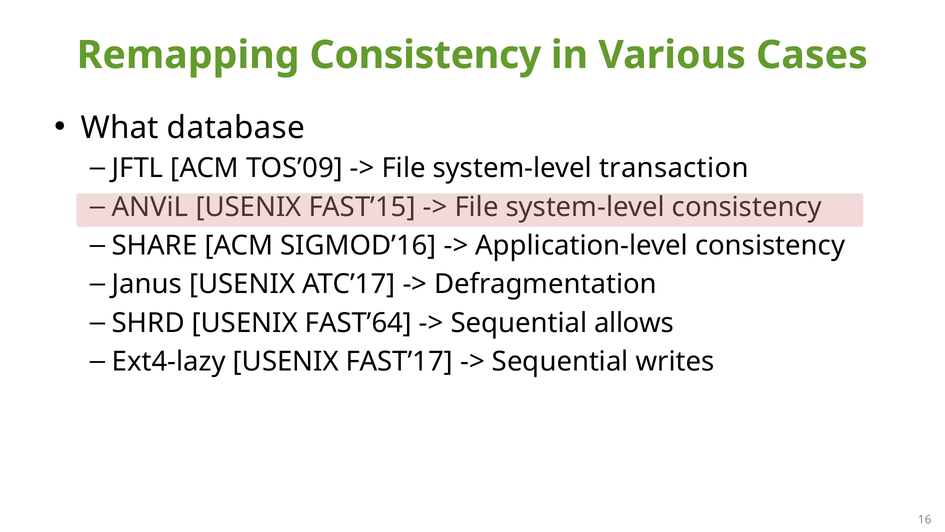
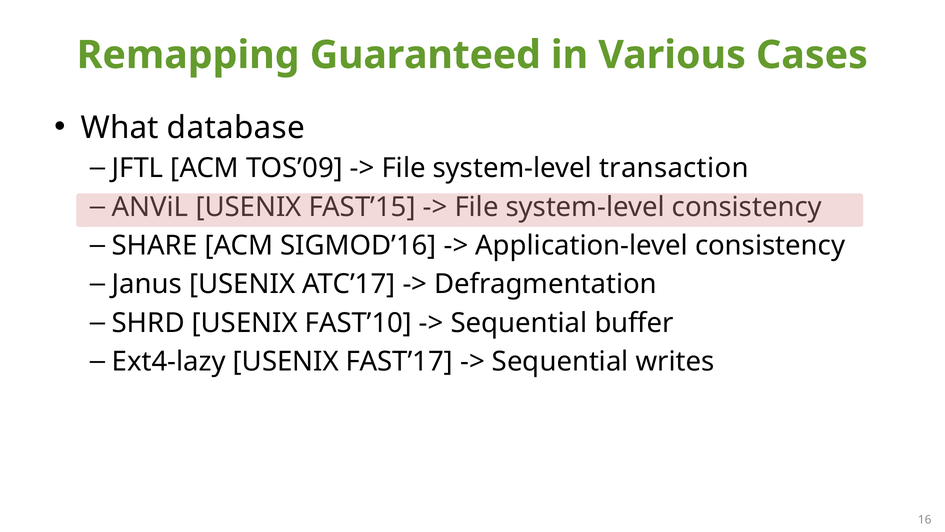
Remapping Consistency: Consistency -> Guaranteed (425, 55)
FAST’64: FAST’64 -> FAST’10 (358, 323)
allows: allows -> buffer (634, 323)
